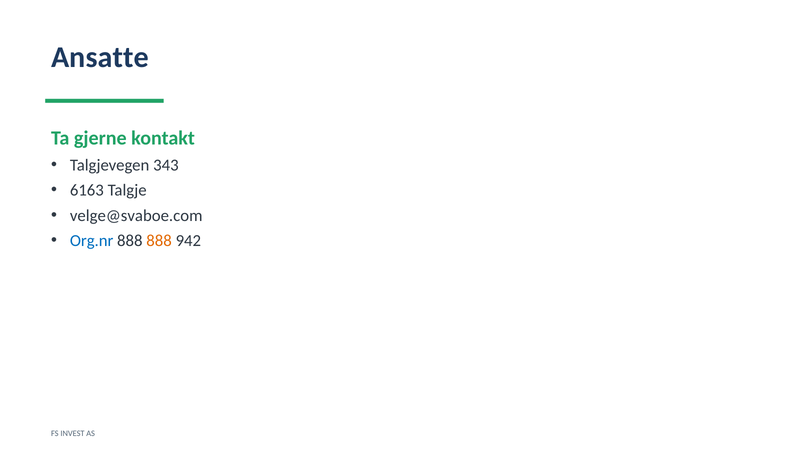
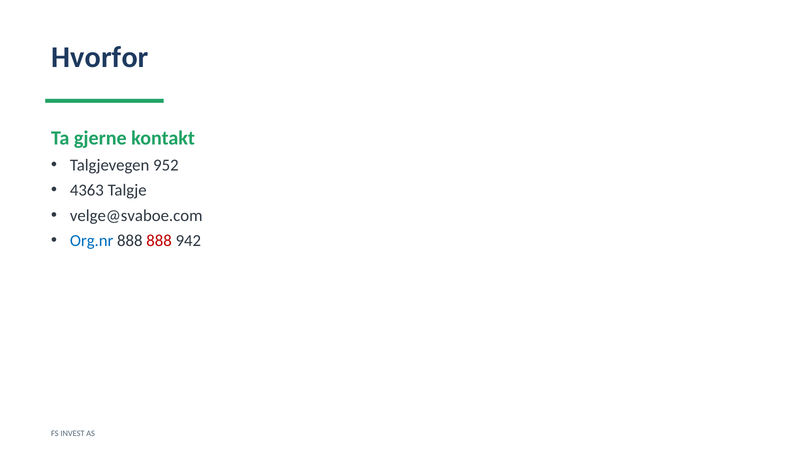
Ansatte: Ansatte -> Hvorfor (100, 57)
343: 343 -> 952 (166, 165)
6163: 6163 -> 4363 (87, 190)
888 colour: orange -> red (159, 240)
